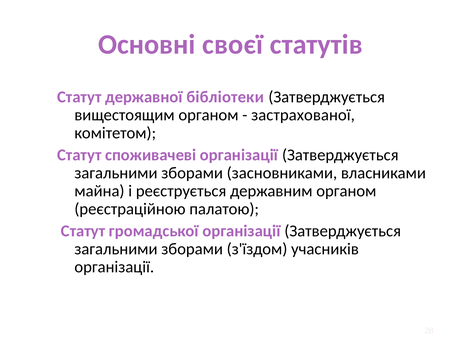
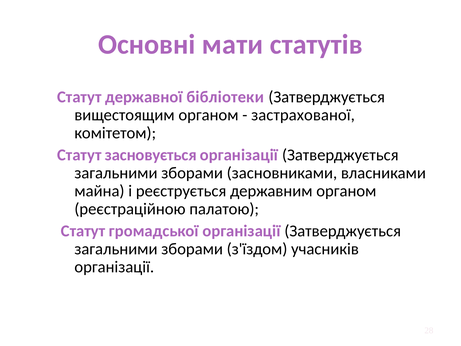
своєї: своєї -> мати (233, 45)
споживачеві: споживачеві -> засновується (151, 155)
